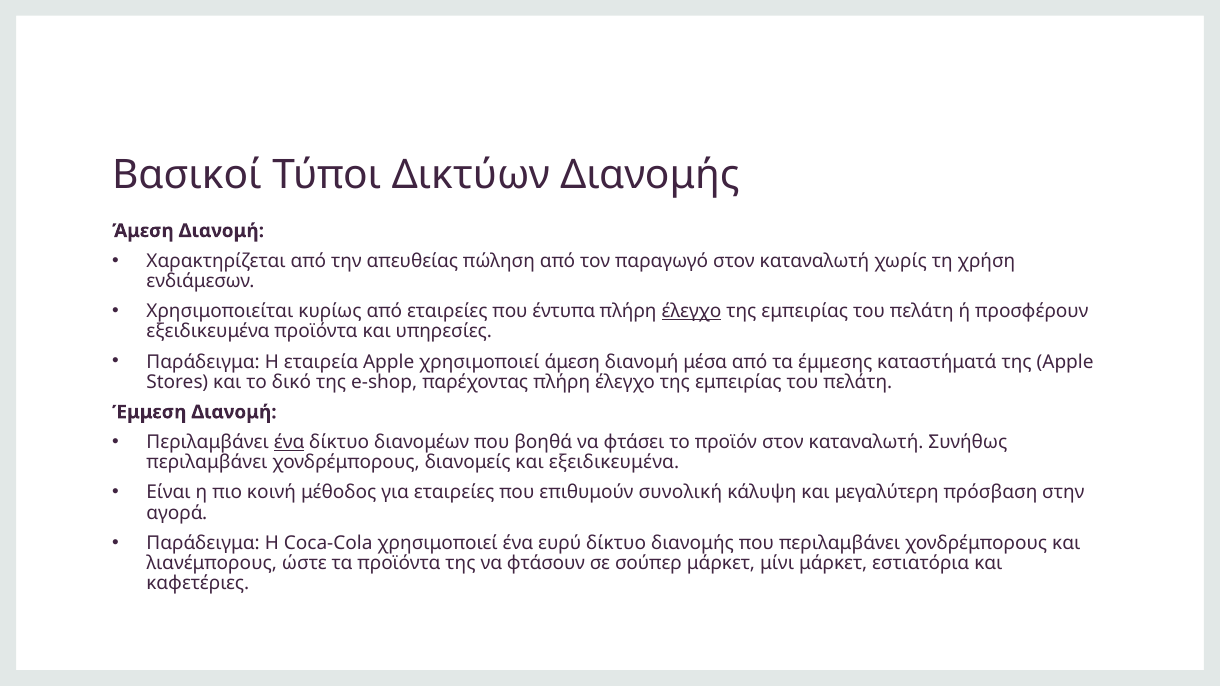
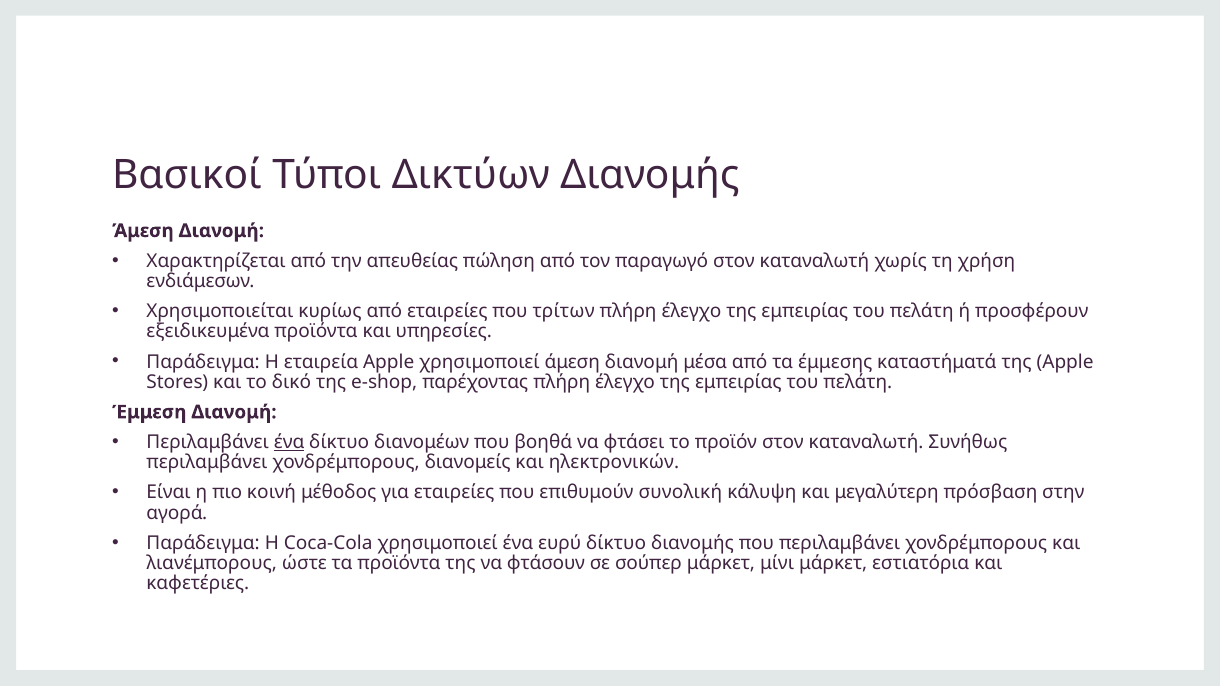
έντυπα: έντυπα -> τρίτων (564, 312)
έλεγχο underline: present -> none (692, 312)
και εξειδικευμένα: εξειδικευμένα -> ηλεκτρονικών (614, 463)
